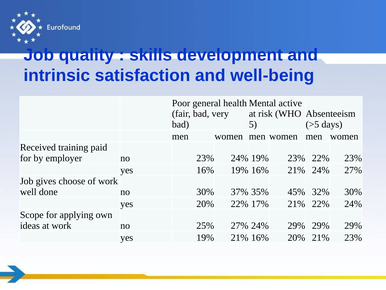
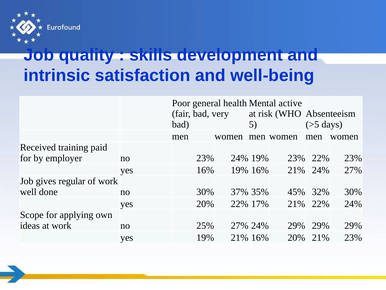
choose: choose -> regular (72, 181)
